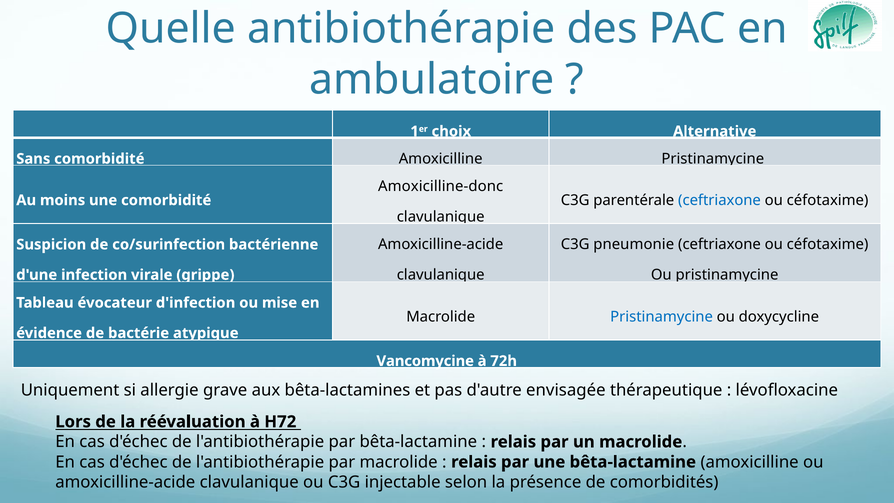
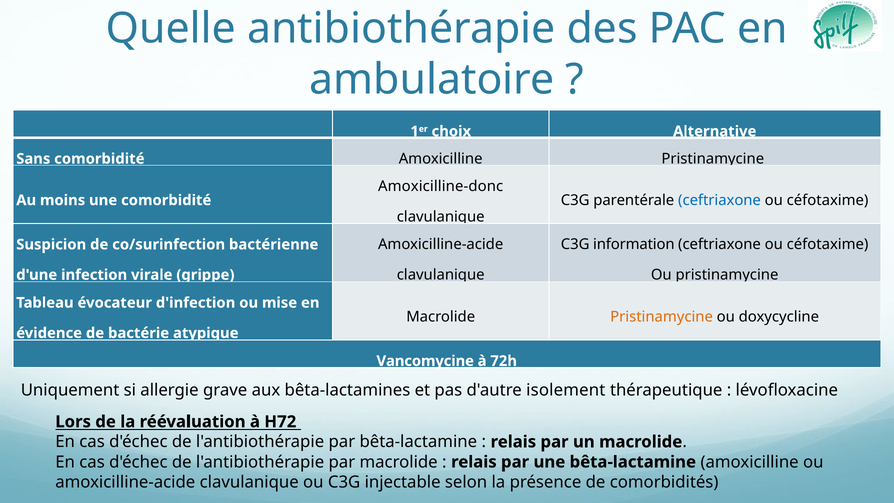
pneumonie: pneumonie -> information (634, 244)
Pristinamycine colour: blue -> orange (662, 317)
envisagée: envisagée -> isolement (566, 390)
